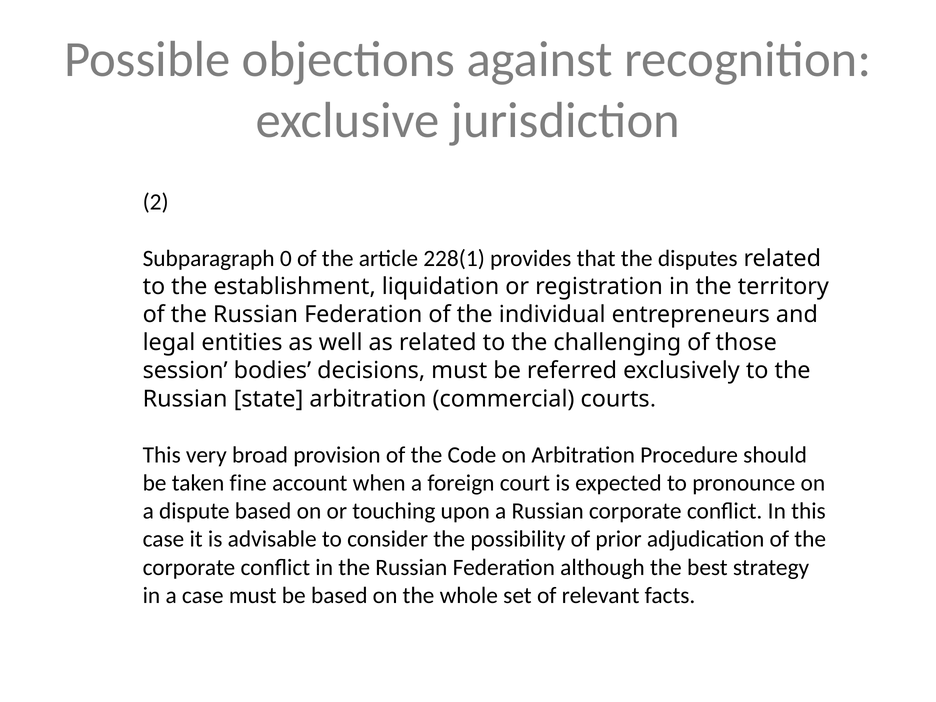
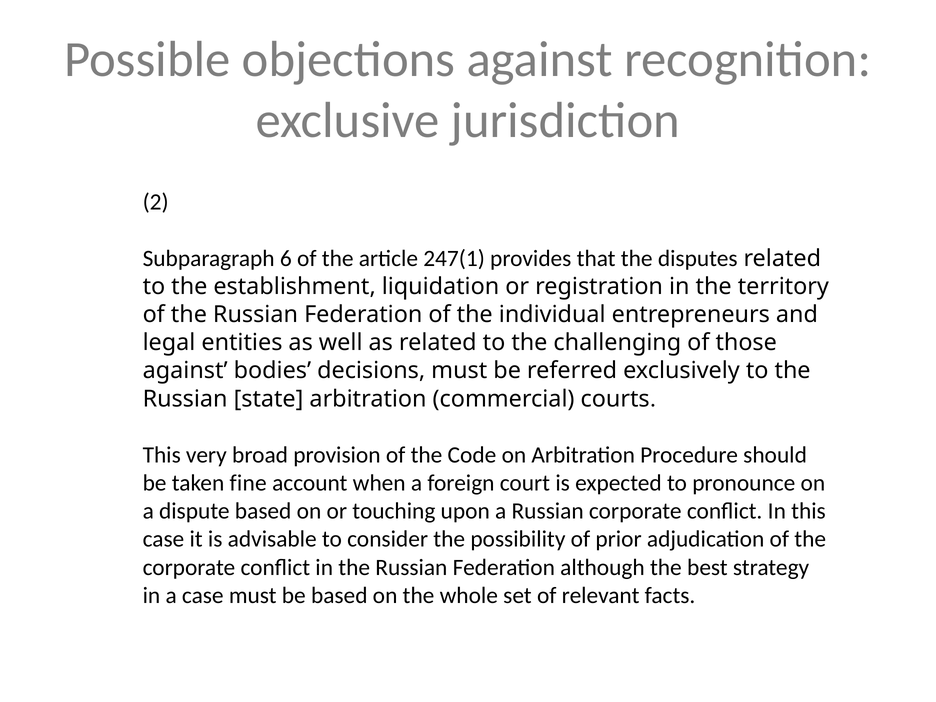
0: 0 -> 6 (286, 258)
228(1: 228(1 -> 247(1 (454, 258)
session: session -> against (185, 371)
